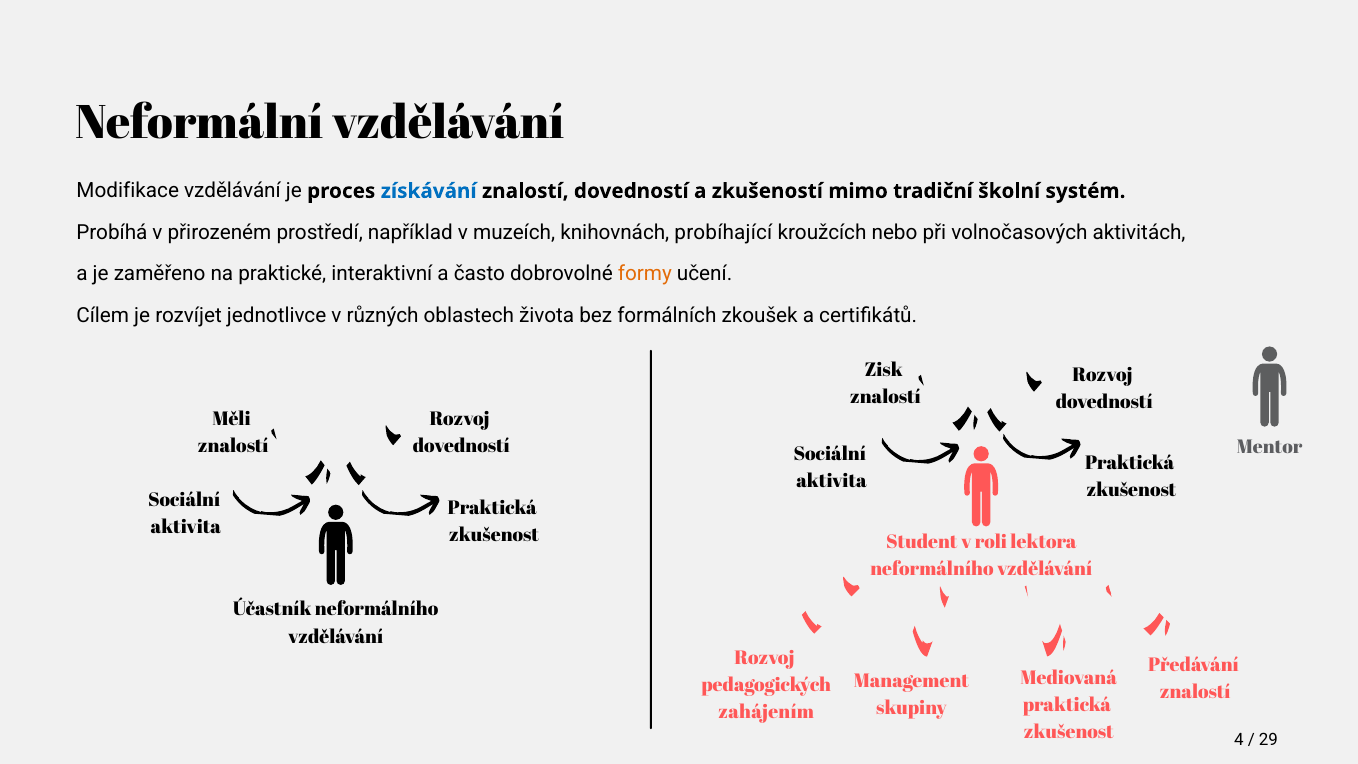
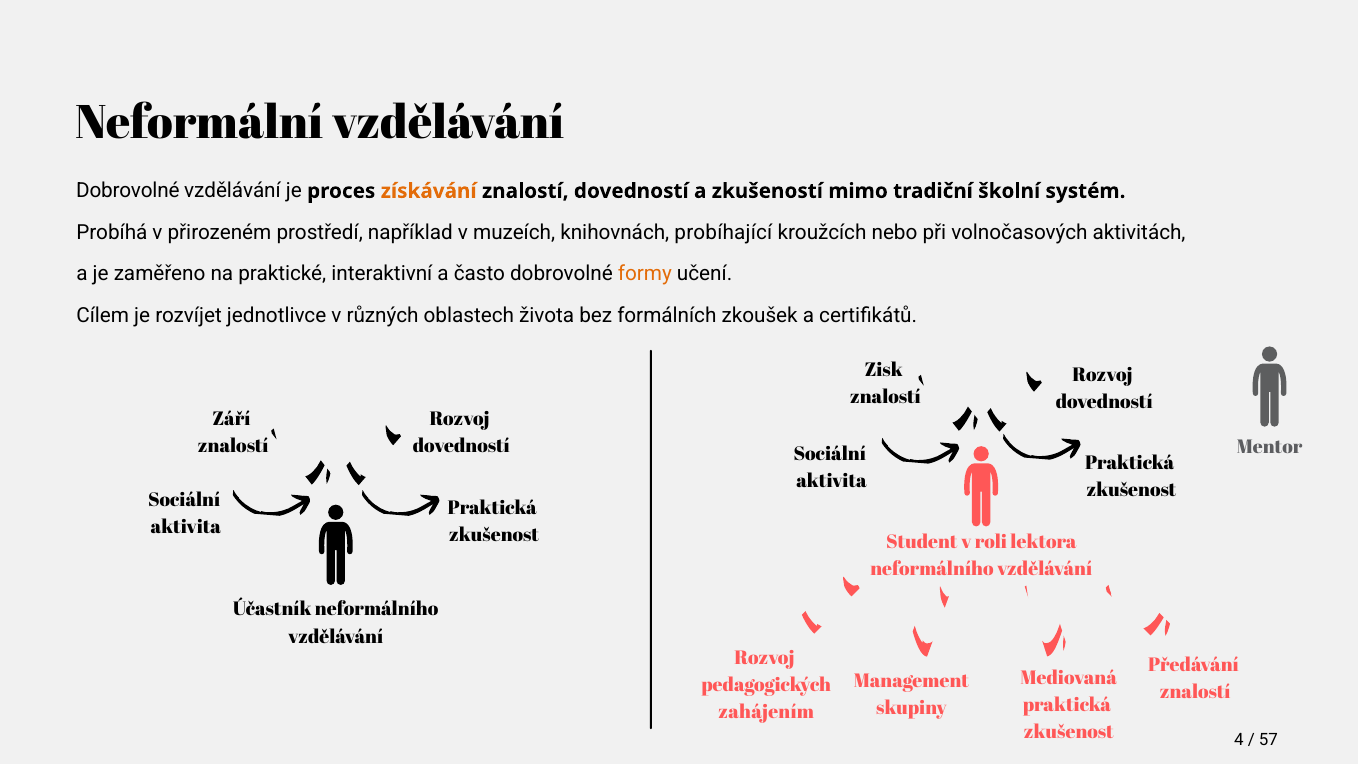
Modifikace: Modifikace -> Dobrovolné (128, 191)
získávání colour: blue -> orange (429, 191)
Měli: Měli -> Září (231, 419)
29: 29 -> 57 (1268, 739)
